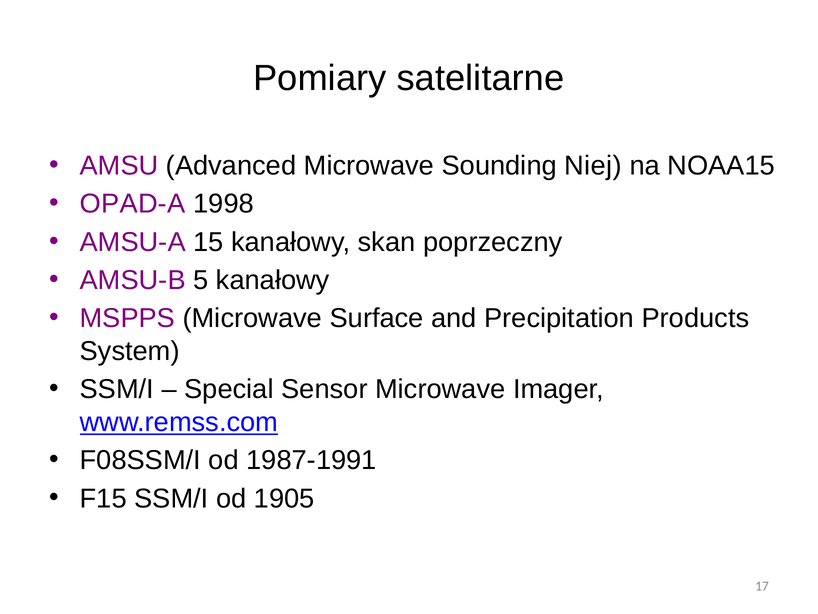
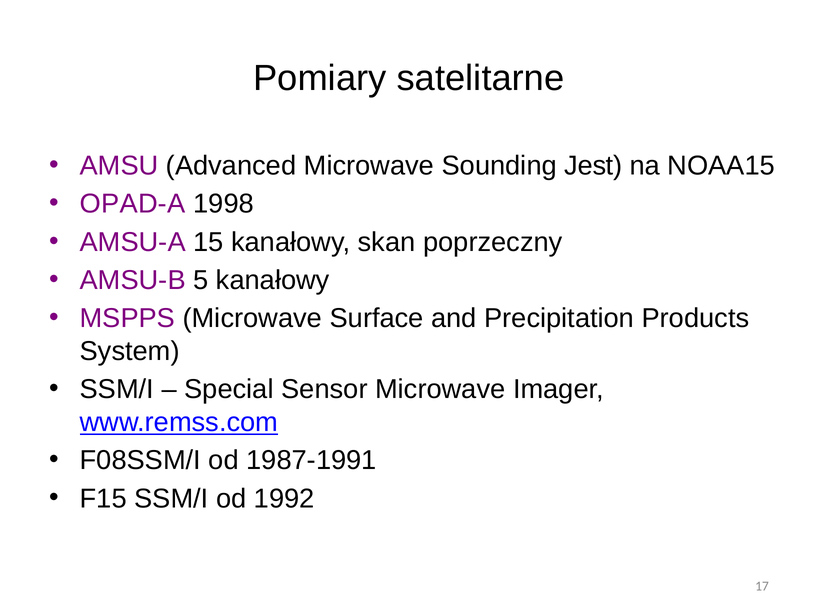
Niej: Niej -> Jest (593, 166)
1905: 1905 -> 1992 (284, 498)
